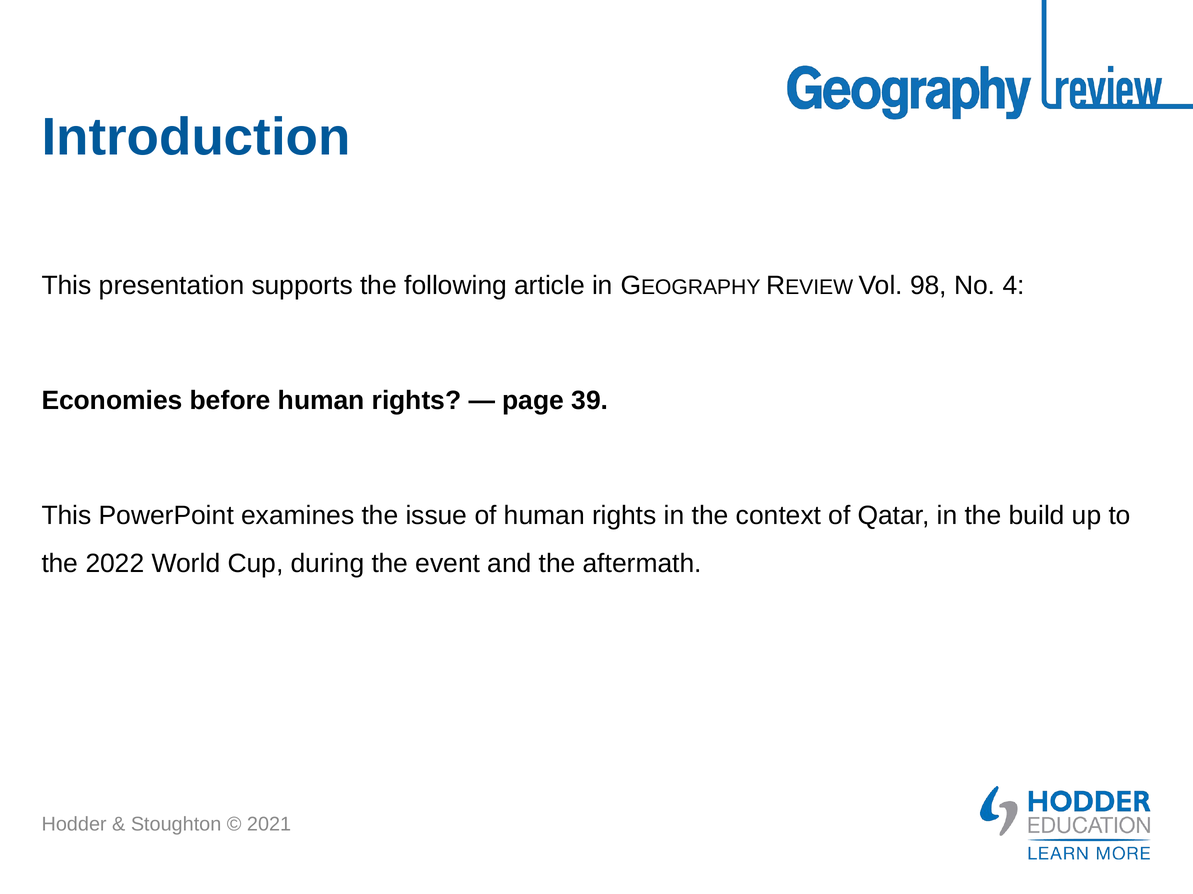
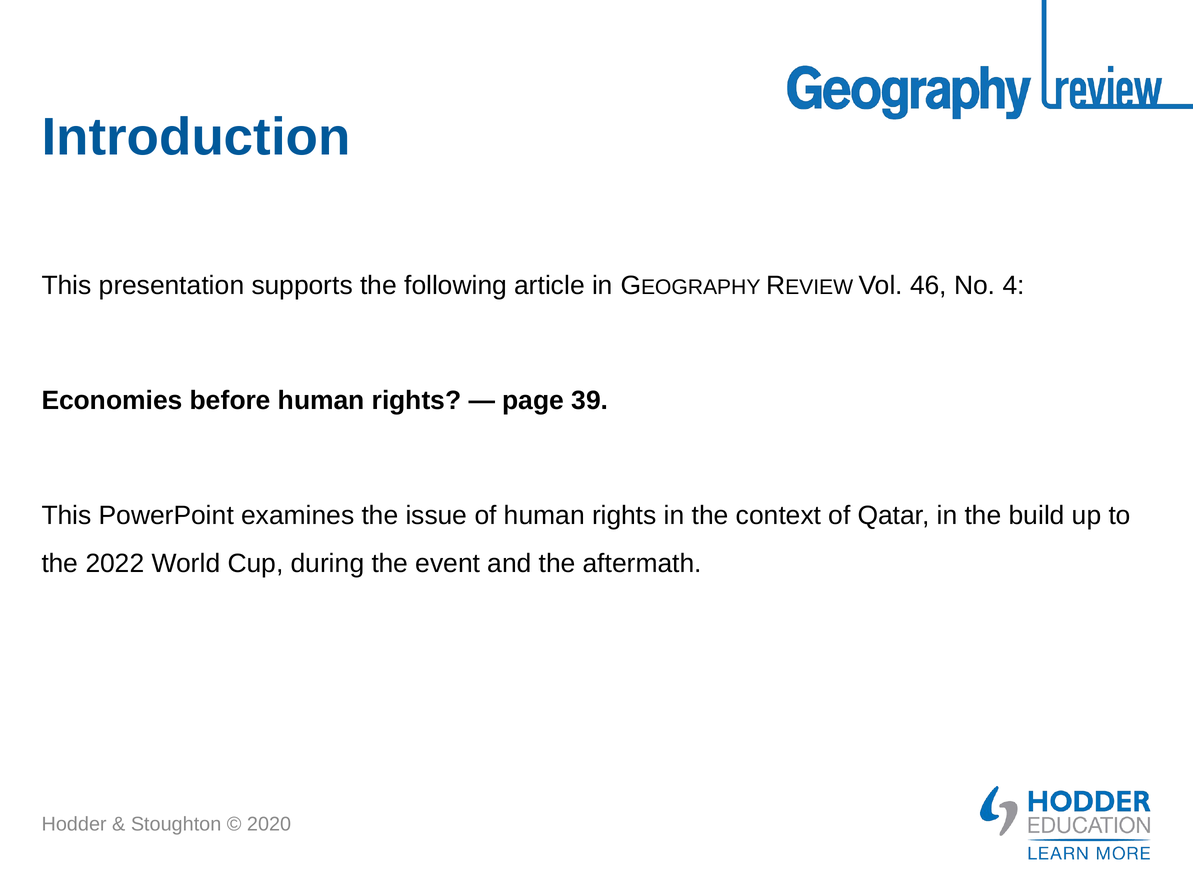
98: 98 -> 46 (928, 286)
2021: 2021 -> 2020 (269, 825)
